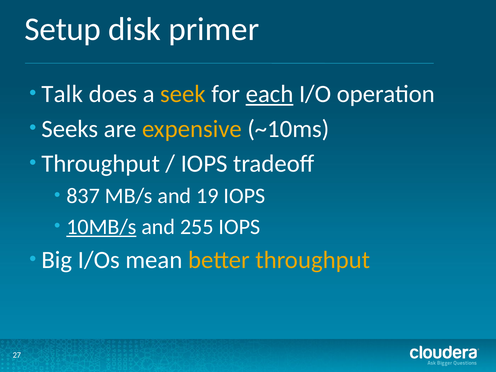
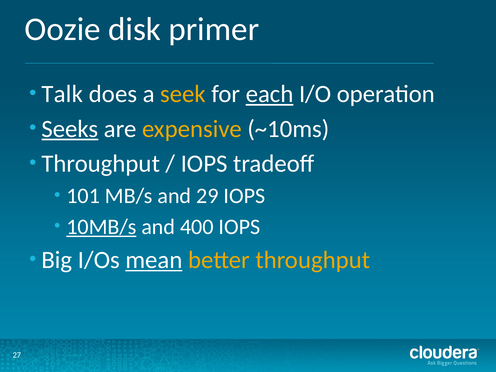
Setup: Setup -> Oozie (63, 29)
Seeks underline: none -> present (70, 129)
837: 837 -> 101 (83, 196)
19: 19 -> 29 (207, 196)
255: 255 -> 400 (197, 227)
mean underline: none -> present (154, 260)
